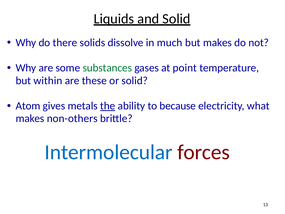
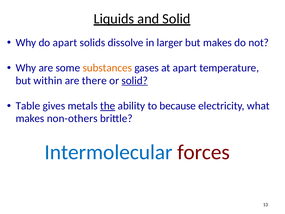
do there: there -> apart (65, 43)
much: much -> larger (170, 43)
substances colour: green -> orange (107, 68)
at point: point -> apart (185, 68)
these: these -> there (94, 80)
solid underline: none -> present (135, 80)
Atom: Atom -> Table (28, 106)
